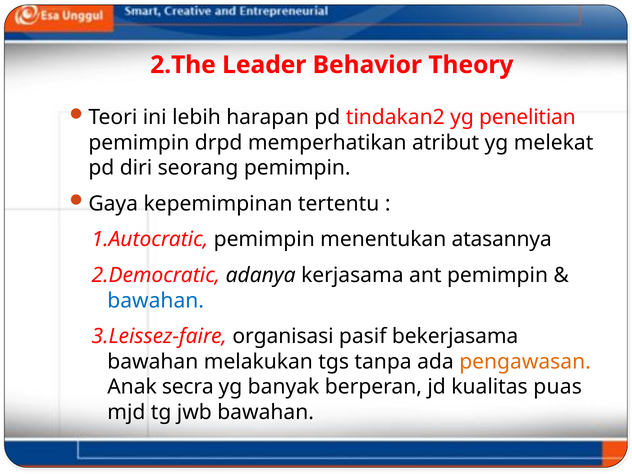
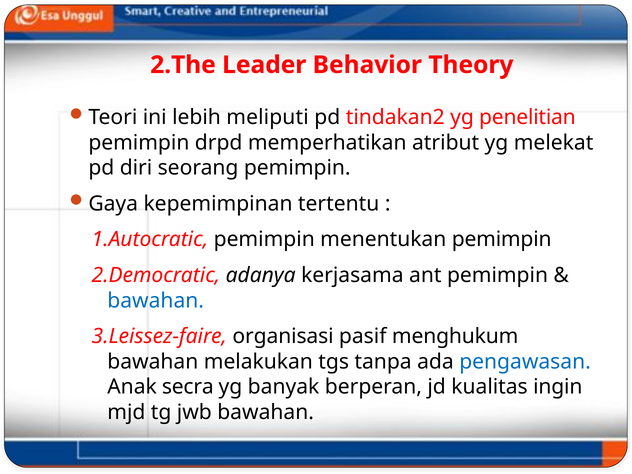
harapan: harapan -> meliputi (268, 117)
menentukan atasannya: atasannya -> pemimpin (502, 239)
bekerjasama: bekerjasama -> menghukum (455, 336)
pengawasan colour: orange -> blue (525, 362)
puas: puas -> ingin (558, 387)
